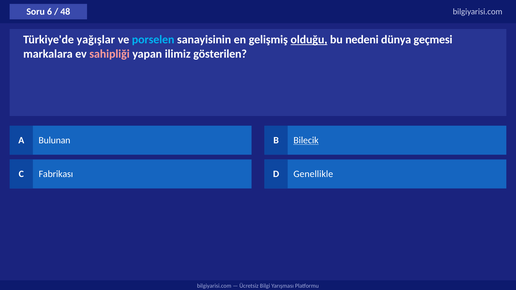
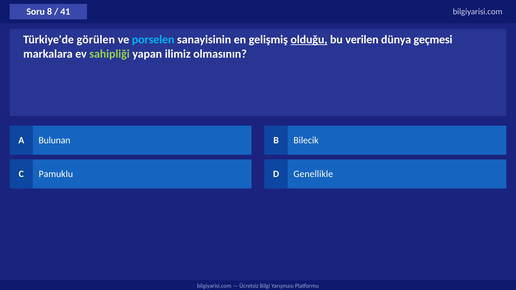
6: 6 -> 8 (49, 12)
48: 48 -> 41 (65, 12)
yağışlar: yağışlar -> görülen (96, 40)
nedeni: nedeni -> verilen (362, 40)
sahipliği colour: pink -> light green (110, 54)
gösterilen: gösterilen -> olmasının (220, 54)
Bilecik underline: present -> none (306, 140)
Fabrikası: Fabrikası -> Pamuklu (56, 174)
